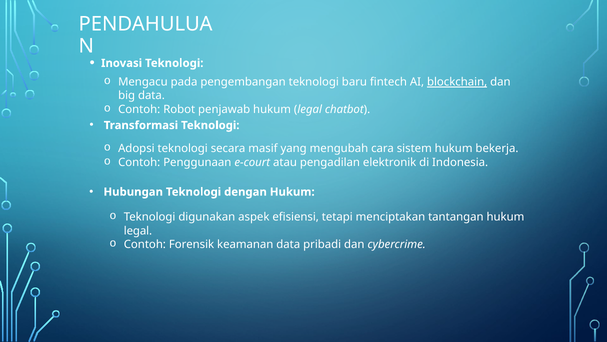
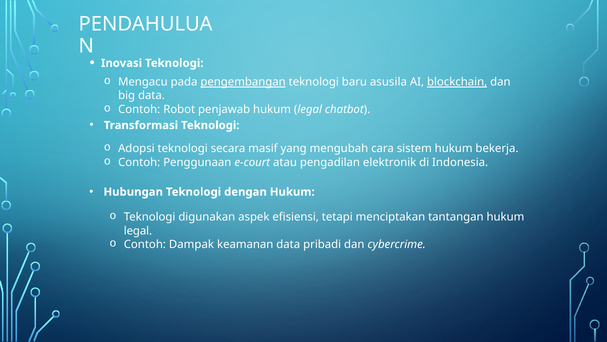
pengembangan underline: none -> present (243, 82)
fintech: fintech -> asusila (388, 82)
Forensik: Forensik -> Dampak (191, 244)
